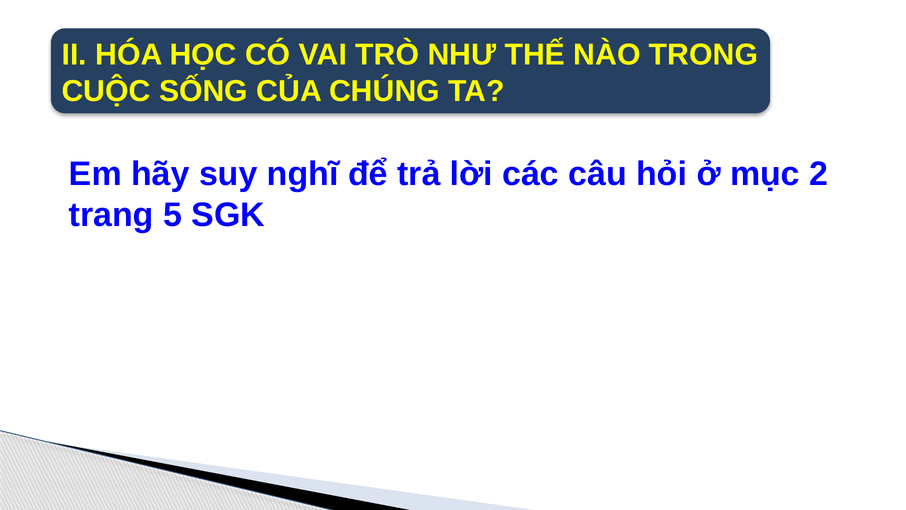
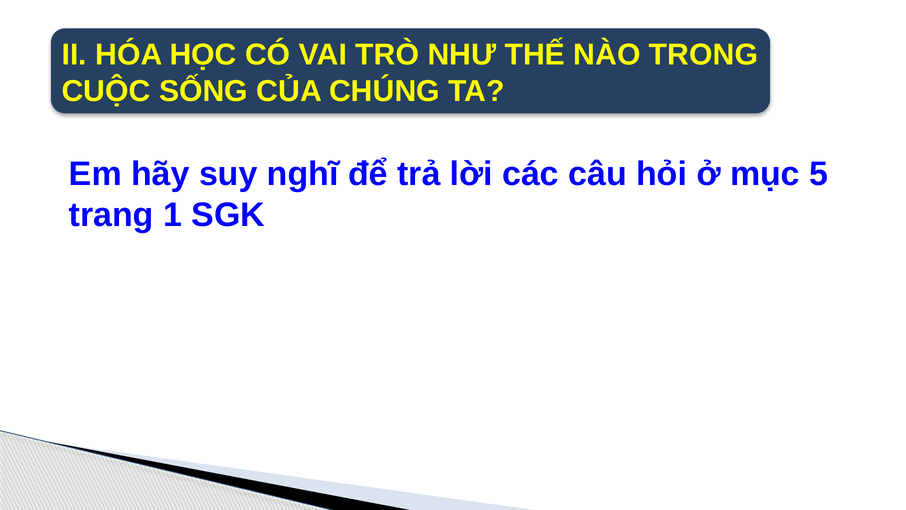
2: 2 -> 5 (819, 174)
5: 5 -> 1 (173, 215)
